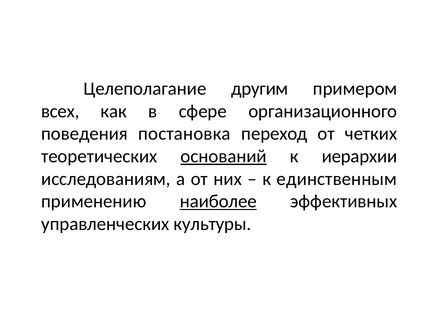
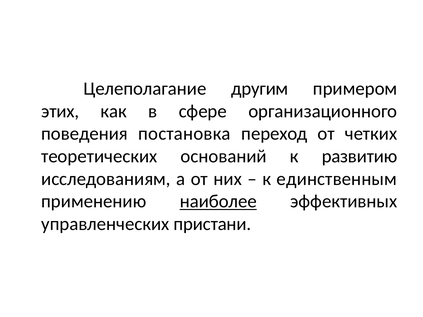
всех: всех -> этих (60, 111)
оснований underline: present -> none (224, 156)
иерархии: иерархии -> развитию (360, 156)
культуры: культуры -> пристани (212, 224)
